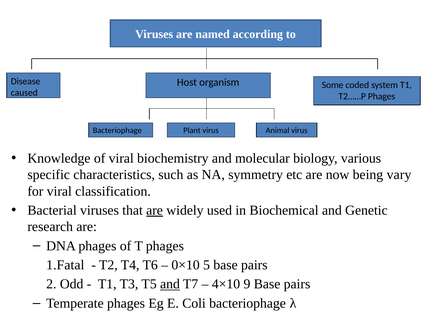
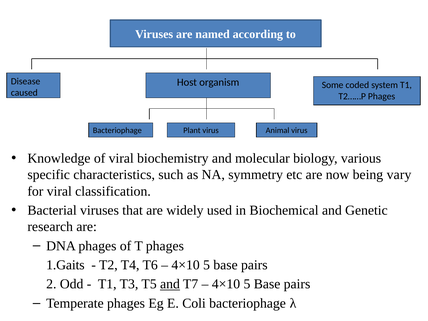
are underline: present -> none (155, 210)
1.Fatal: 1.Fatal -> 1.Gaits (65, 265)
0×10: 0×10 -> 4×10 (186, 265)
9: 9 -> 5 (247, 284)
